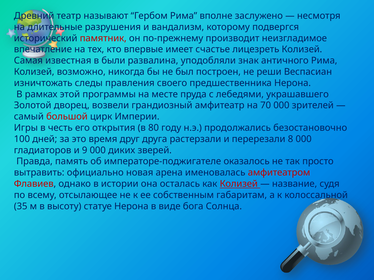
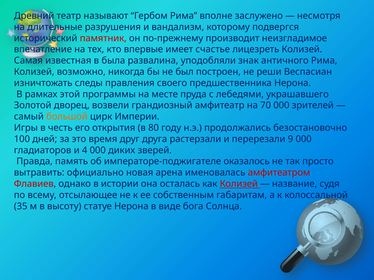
были: были -> была (113, 61)
большой colour: red -> orange (67, 117)
8: 8 -> 9 (290, 139)
9: 9 -> 4 (85, 150)
